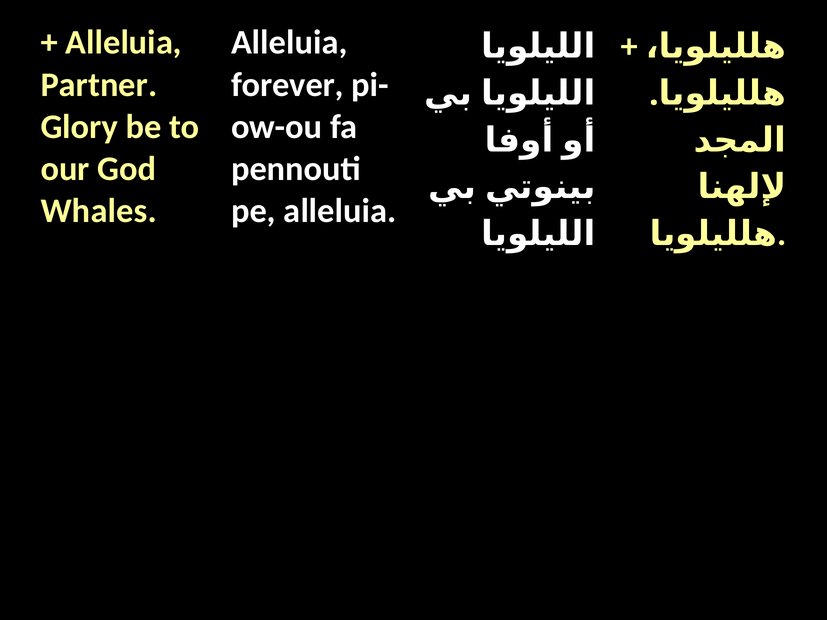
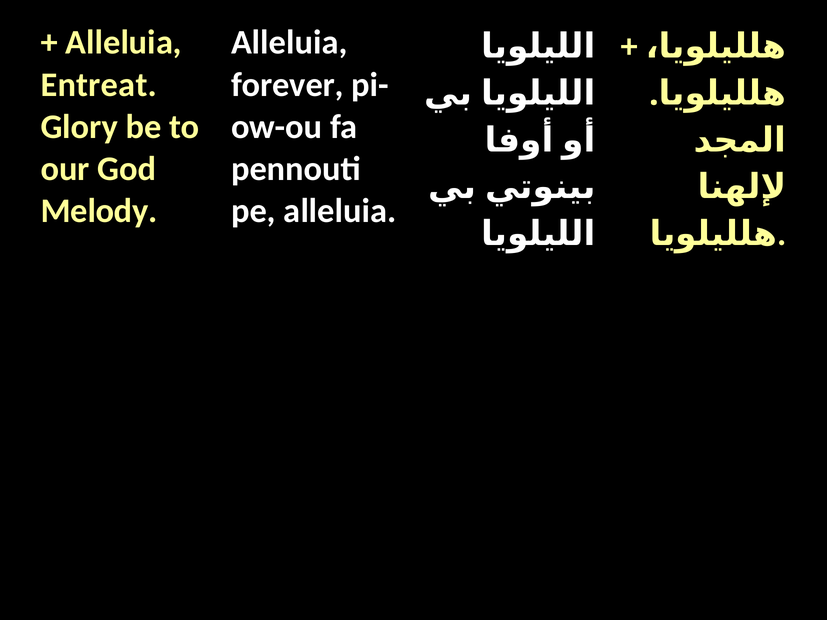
Partner: Partner -> Entreat (99, 85)
Whales: Whales -> Melody (99, 211)
